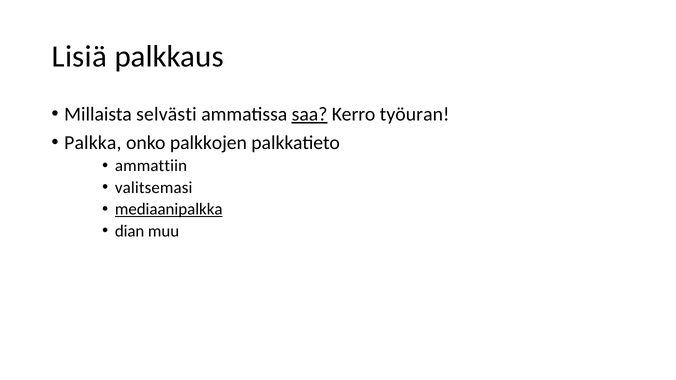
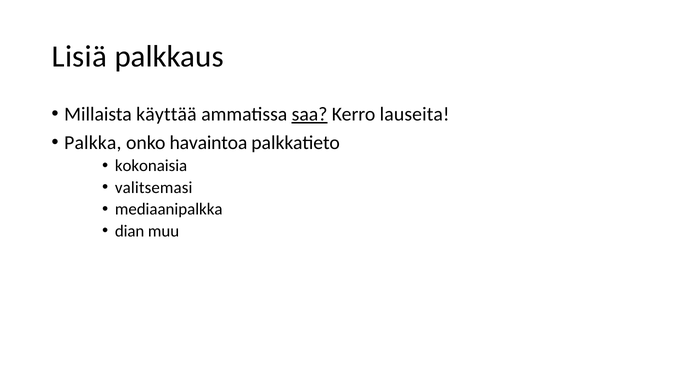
selvästi: selvästi -> käyttää (166, 114)
työuran: työuran -> lauseita (415, 114)
palkkojen: palkkojen -> havaintoa (208, 143)
ammattiin: ammattiin -> kokonaisia (151, 166)
mediaanipalkka underline: present -> none (169, 209)
